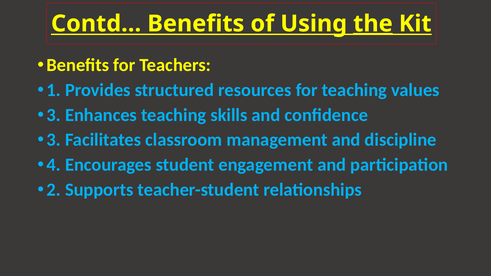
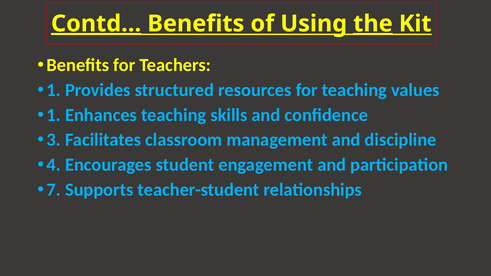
Contd… underline: none -> present (96, 24)
3: 3 -> 1 (54, 115)
2: 2 -> 7 (54, 190)
